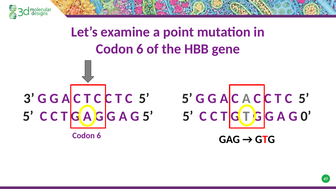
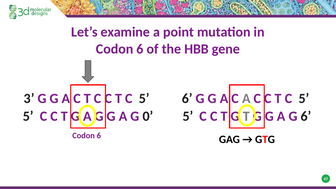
5: 5 -> 6 (187, 99)
G 5: 5 -> 0 (148, 116)
G 0: 0 -> 6 (306, 116)
